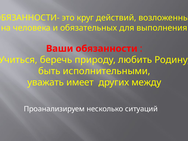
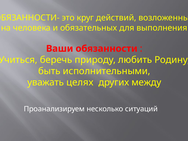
имеет: имеет -> целях (80, 82)
